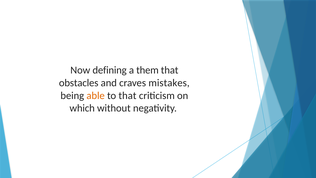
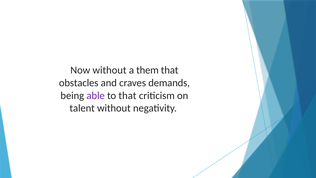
Now defining: defining -> without (110, 70)
mistakes: mistakes -> demands (169, 83)
able colour: orange -> purple (96, 95)
which: which -> talent (82, 108)
